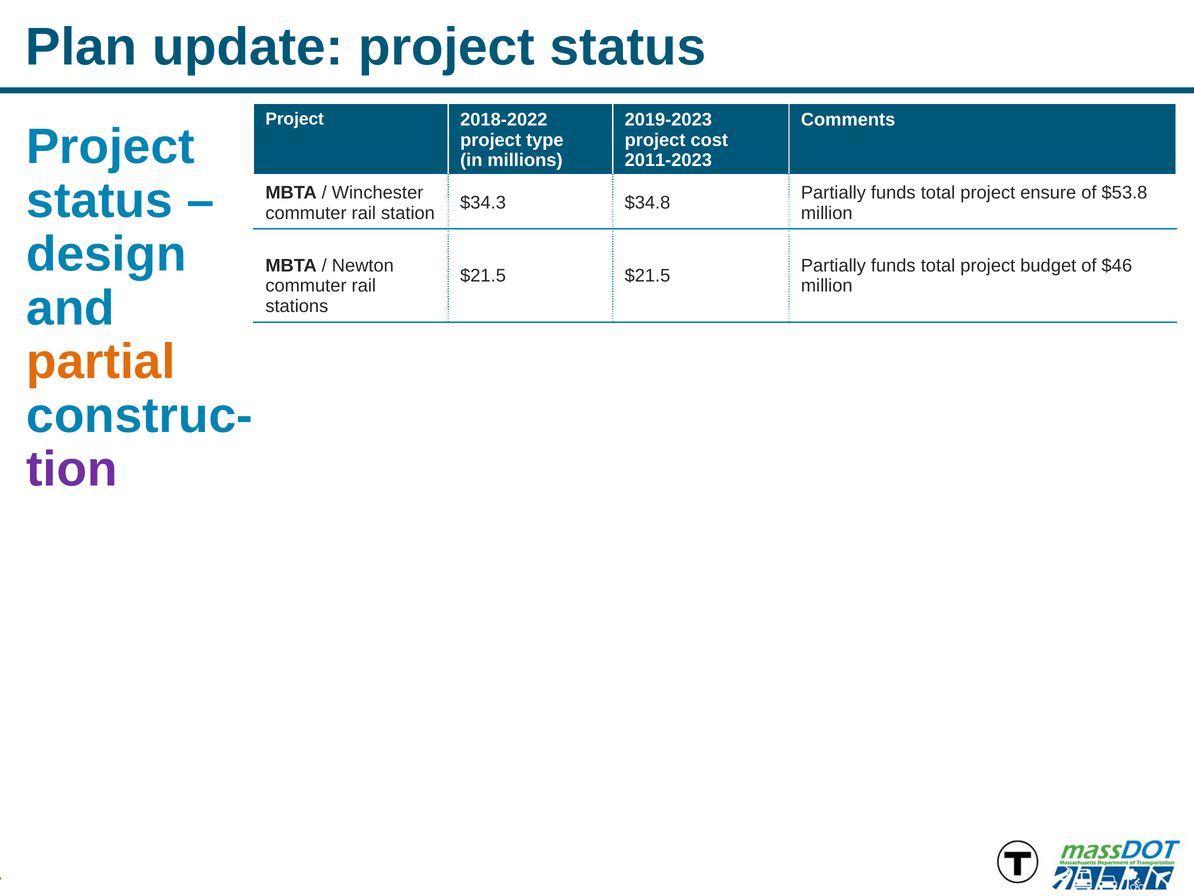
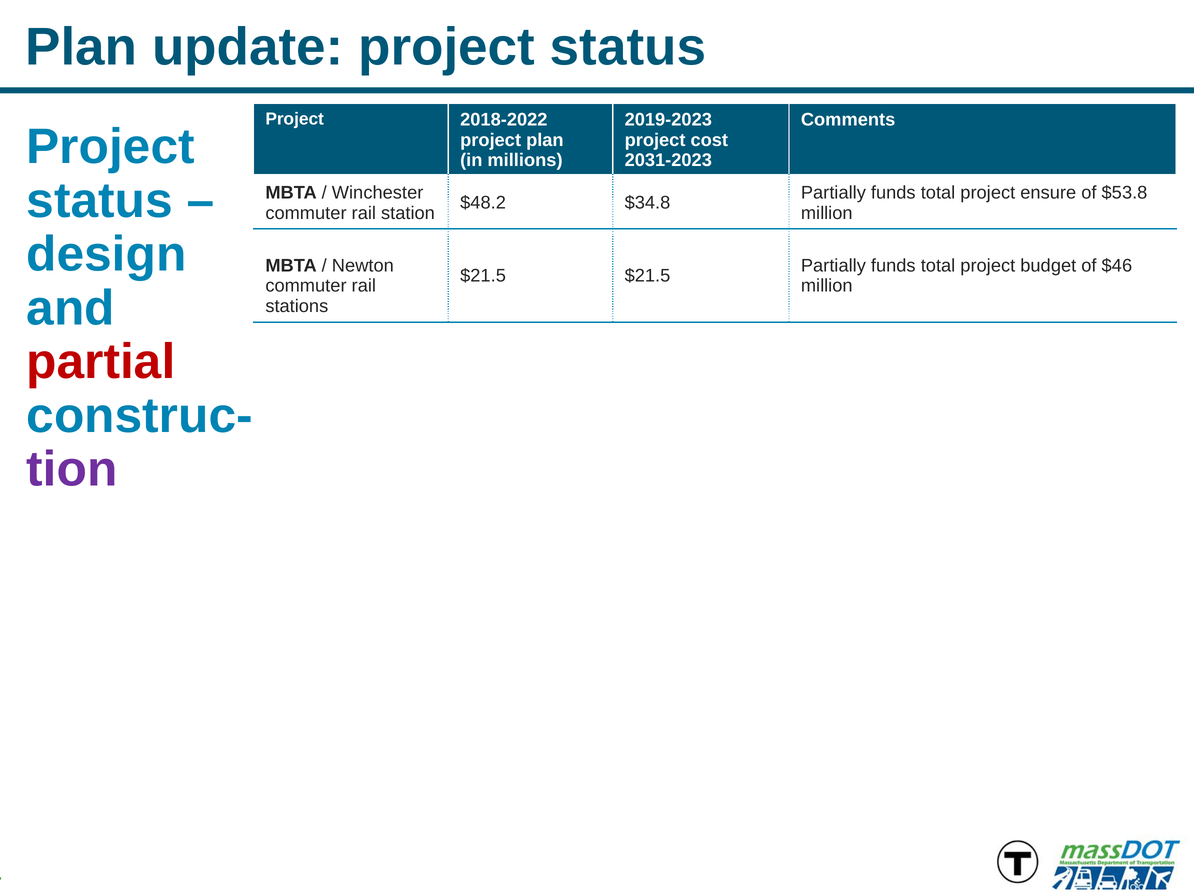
project type: type -> plan (545, 140)
2011-2023: 2011-2023 -> 2031-2023 (668, 160)
$34.3: $34.3 -> $48.2 (483, 203)
partial colour: orange -> red (101, 362)
